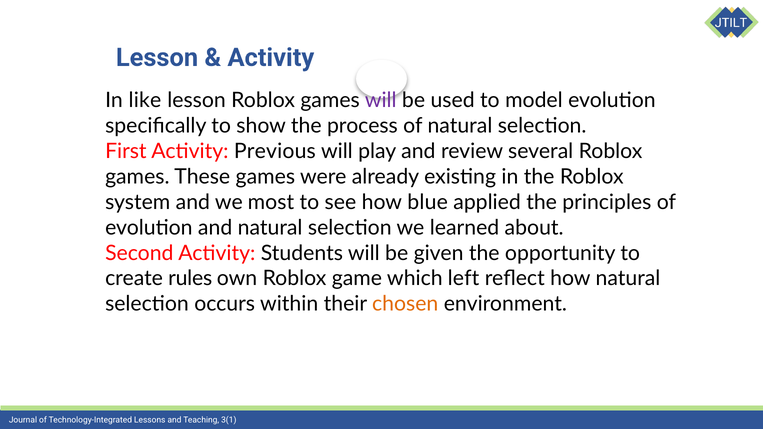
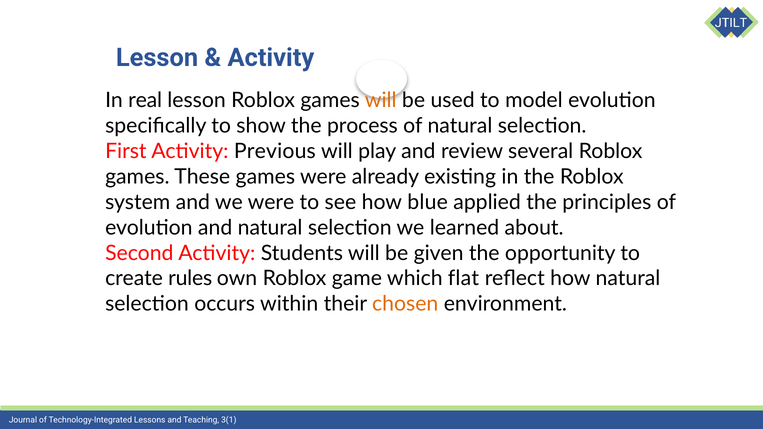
like: like -> real (145, 100)
will colour: purple -> orange (381, 100)
we most: most -> were (271, 202)
left: left -> flat (463, 279)
